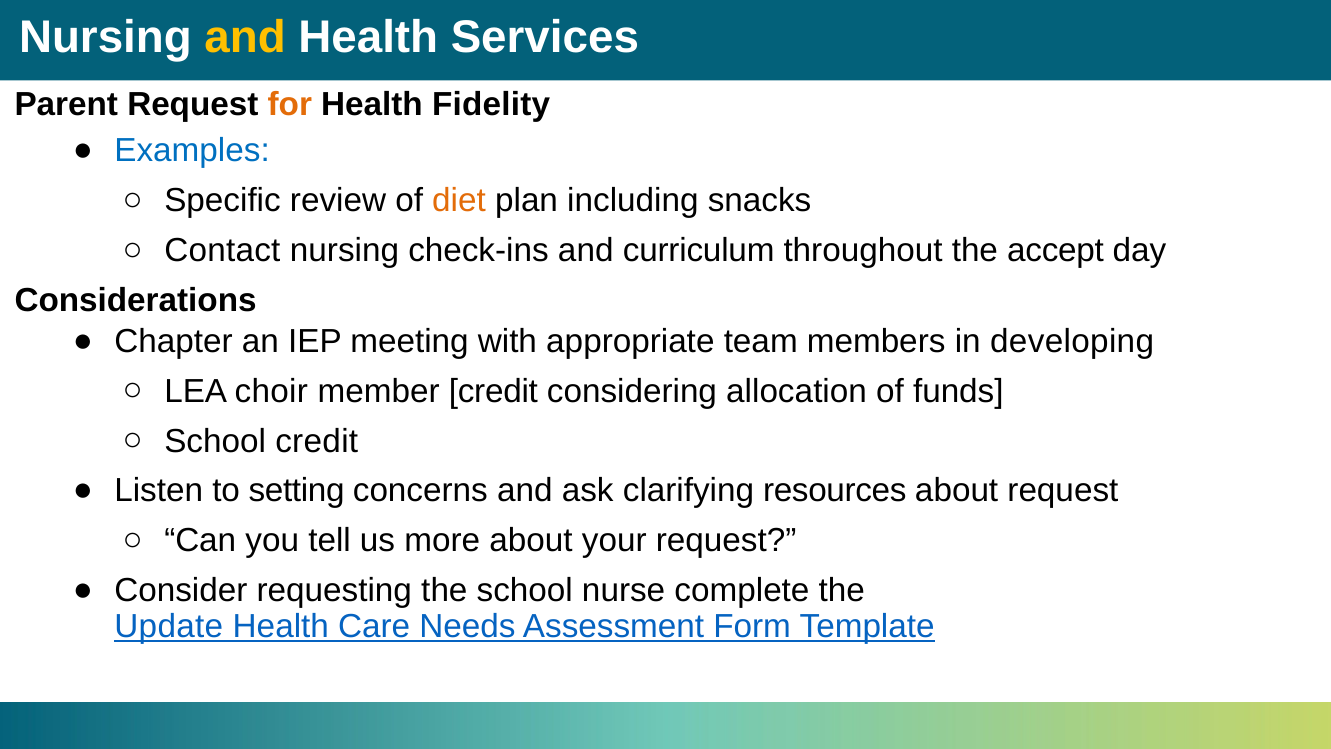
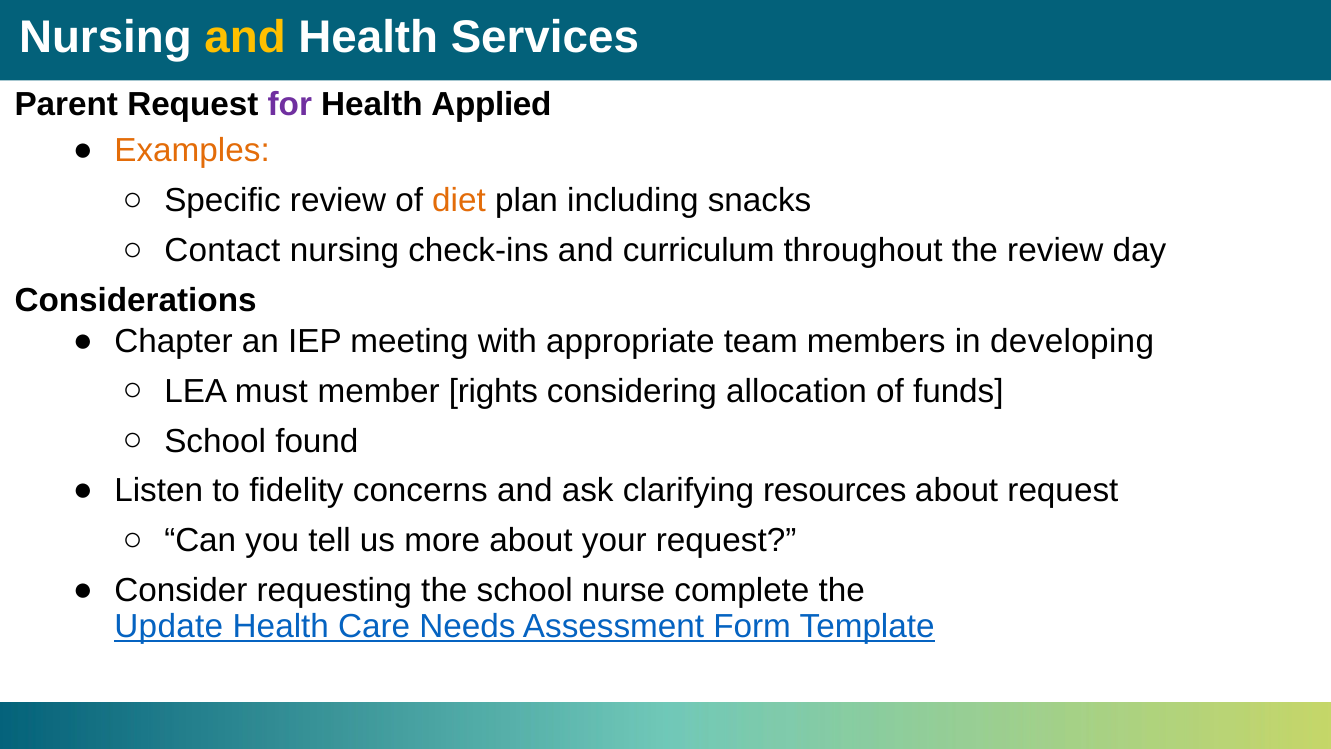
for colour: orange -> purple (290, 104)
Fidelity: Fidelity -> Applied (491, 104)
Examples colour: blue -> orange (192, 151)
the accept: accept -> review (1055, 250)
choir: choir -> must (271, 391)
member credit: credit -> rights (493, 391)
School credit: credit -> found (317, 441)
setting: setting -> fidelity (296, 491)
